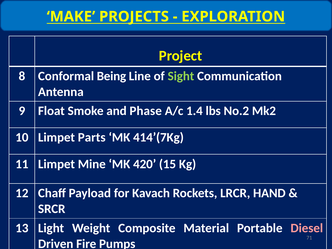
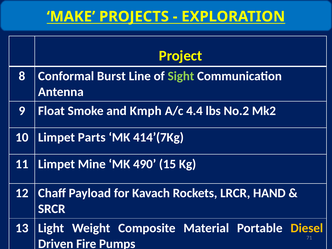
Being: Being -> Burst (111, 76)
Phase: Phase -> Kmph (146, 111)
1.4: 1.4 -> 4.4 (194, 111)
420: 420 -> 490 (145, 164)
Diesel colour: pink -> yellow (307, 228)
